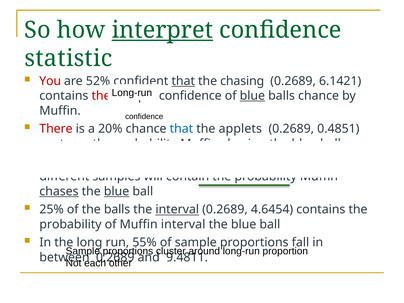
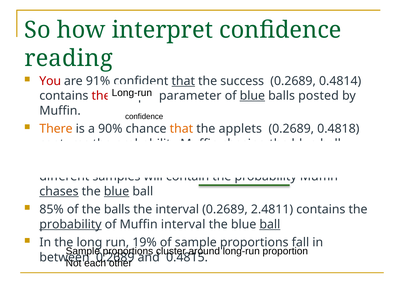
interpret underline: present -> none (162, 30)
statistic: statistic -> reading (69, 58)
52%: 52% -> 91% (98, 81)
the chasing: chasing -> success (242, 81)
6.1421: 6.1421 -> 0.4814 (340, 81)
confidence: confidence -> parameter (190, 96)
balls chance: chance -> posted (318, 96)
There colour: red -> orange (56, 129)
20%: 20% -> 90% (110, 129)
that colour: blue -> orange (181, 129)
0.4851: 0.4851 -> 0.4818 (338, 129)
25%: 25% -> 85% (52, 210)
interval underline: present -> none (177, 210)
4.6454: 4.6454 -> 2.4811 (272, 210)
probability underline: none -> present (70, 224)
ball underline: none -> present (270, 224)
55%: 55% -> 19% (145, 243)
9.4811: 9.4811 -> 0.4815 (187, 257)
